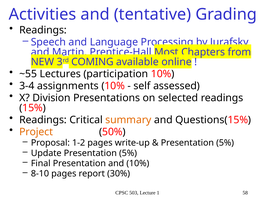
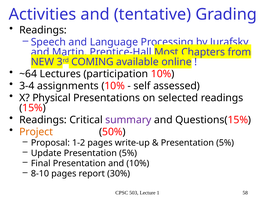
~55: ~55 -> ~64 (28, 74)
Division: Division -> Physical (52, 98)
summary colour: orange -> purple (128, 120)
